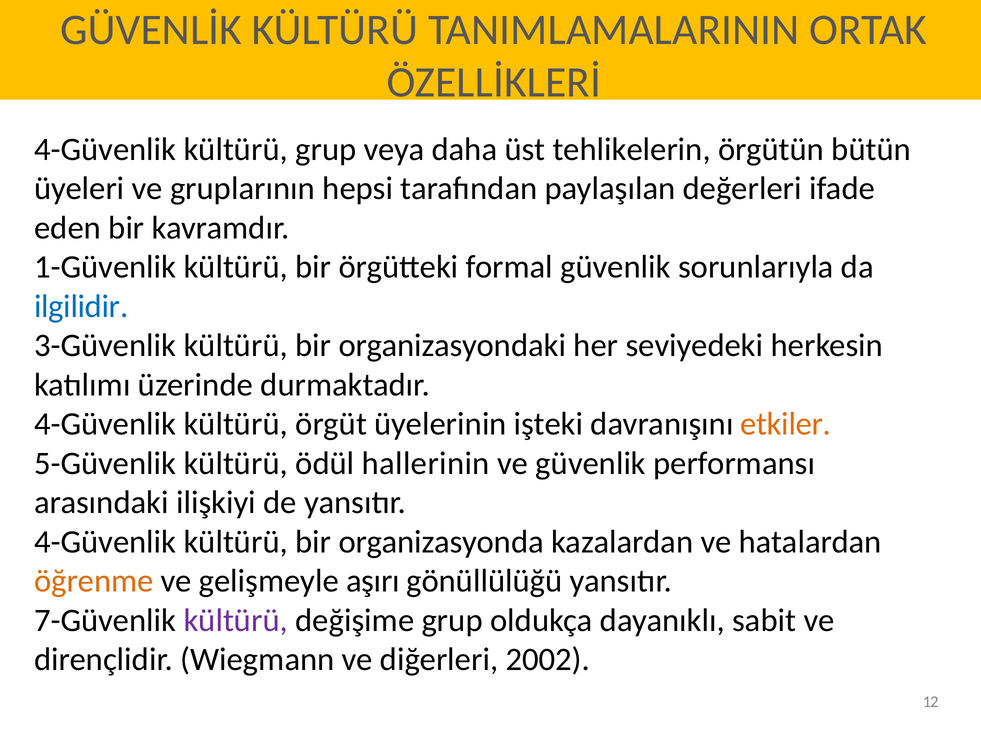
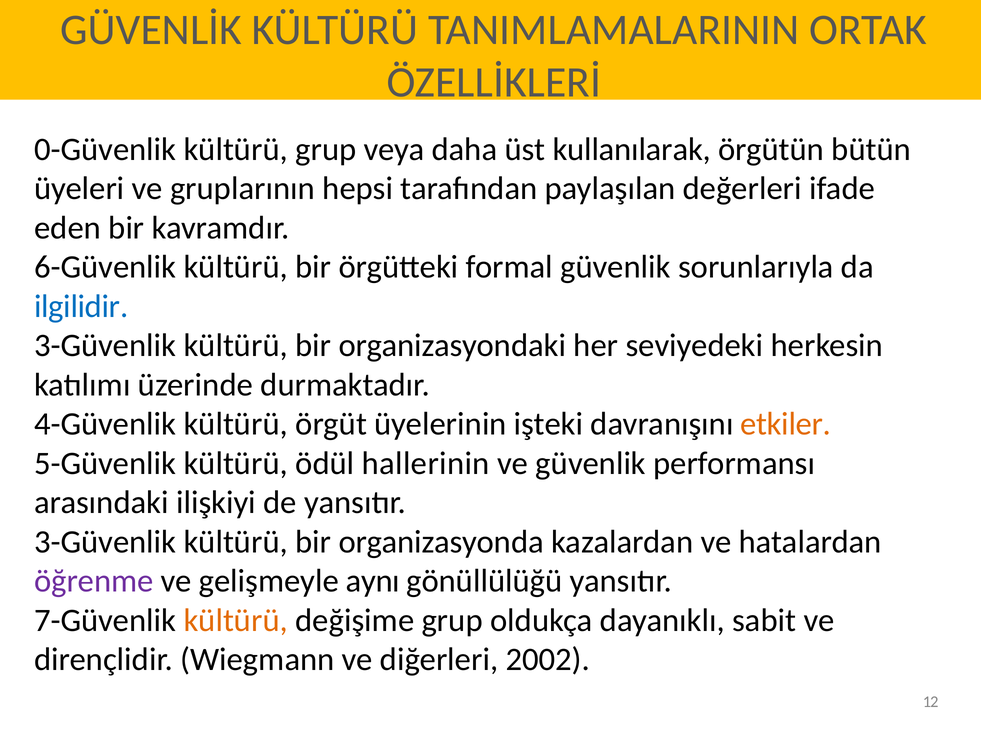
4-Güvenlik: 4-Güvenlik -> 0-Güvenlik (105, 149)
tehlikelerin: tehlikelerin -> kullanılarak (632, 149)
1-Güvenlik: 1-Güvenlik -> 6-Güvenlik (105, 267)
4-Güvenlik: 4-Güvenlik -> 3-Güvenlik (105, 542)
öğrenme colour: orange -> purple (94, 581)
aşırı: aşırı -> aynı (373, 581)
kültürü colour: purple -> orange (236, 620)
